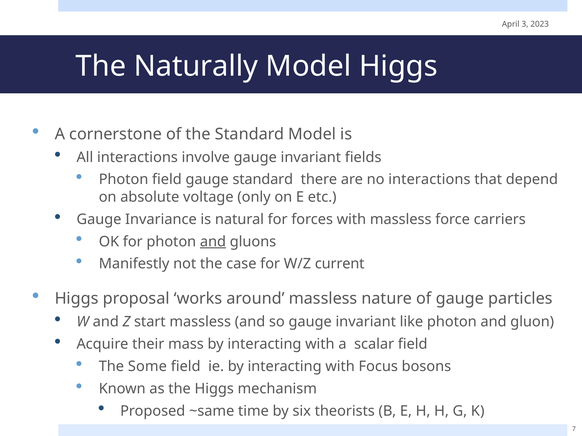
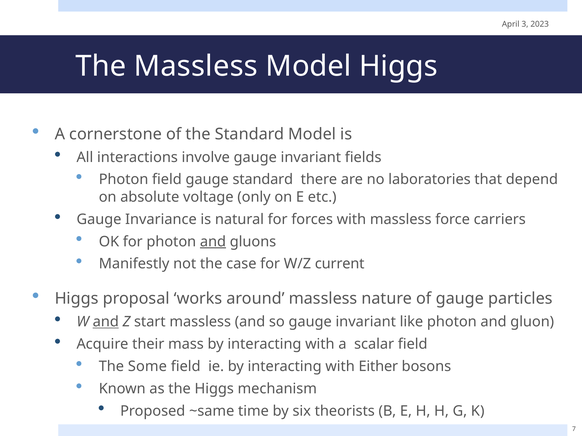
The Naturally: Naturally -> Massless (196, 66)
no interactions: interactions -> laboratories (429, 180)
and underline: none -> present (106, 322)
Focus: Focus -> Either (378, 367)
